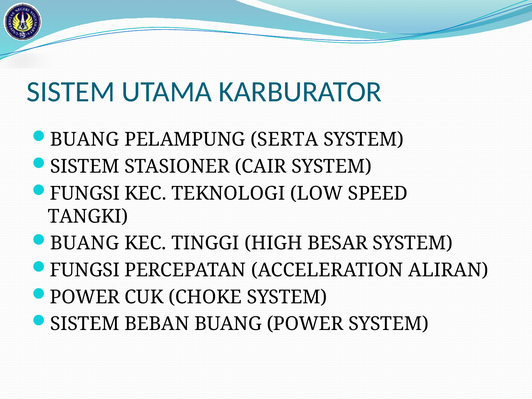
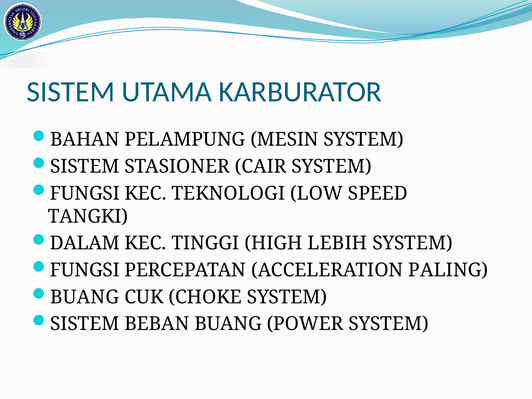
BUANG: BUANG -> BAHAN (85, 140)
SERTA: SERTA -> MESIN (285, 140)
BUANG: BUANG -> DALAM (85, 243)
BESAR: BESAR -> LEBIH (337, 243)
ALIRAN: ALIRAN -> PALING (448, 270)
POWER: POWER -> BUANG (85, 297)
